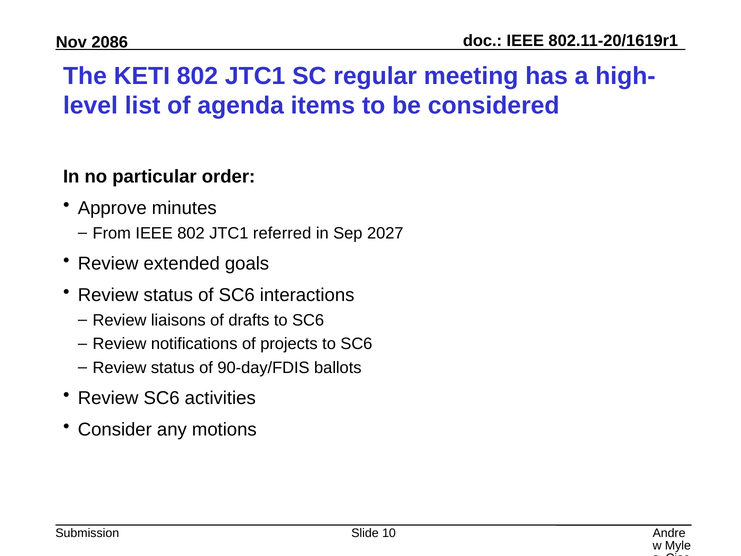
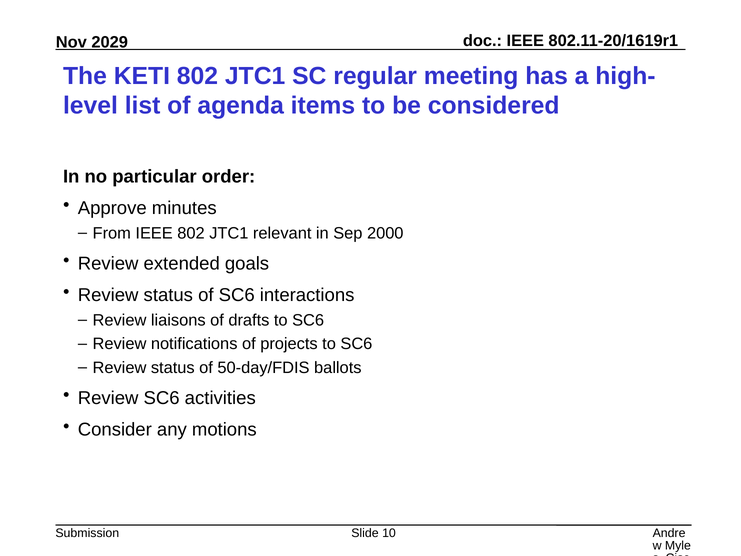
2086: 2086 -> 2029 (110, 42)
referred: referred -> relevant (282, 233)
2027: 2027 -> 2000 (385, 233)
90-day/FDIS: 90-day/FDIS -> 50-day/FDIS (263, 368)
